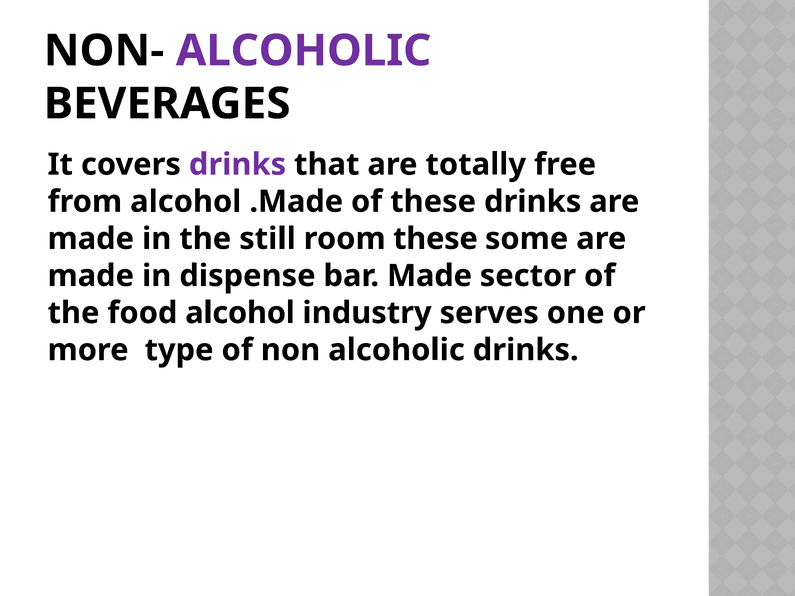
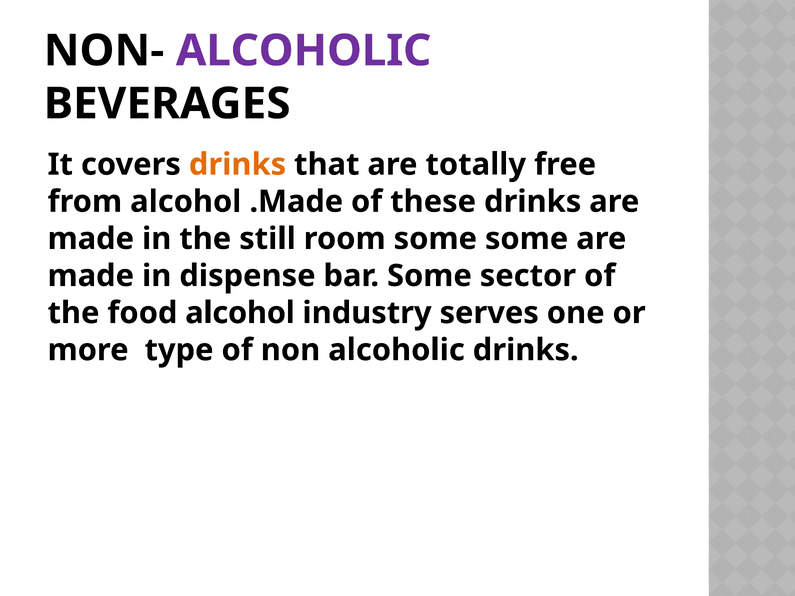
drinks colour: purple -> orange (238, 165)
room these: these -> some (435, 239)
bar Made: Made -> Some (429, 276)
